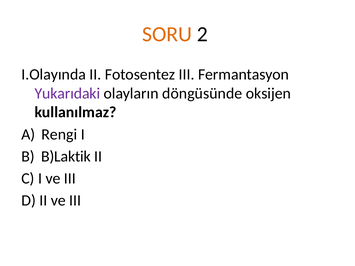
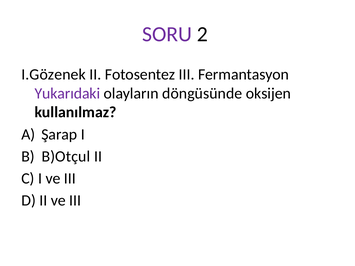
SORU colour: orange -> purple (167, 34)
I.Olayında: I.Olayında -> I.Gözenek (54, 74)
Rengi: Rengi -> Şarap (59, 134)
B)Laktik: B)Laktik -> B)Otçul (66, 157)
